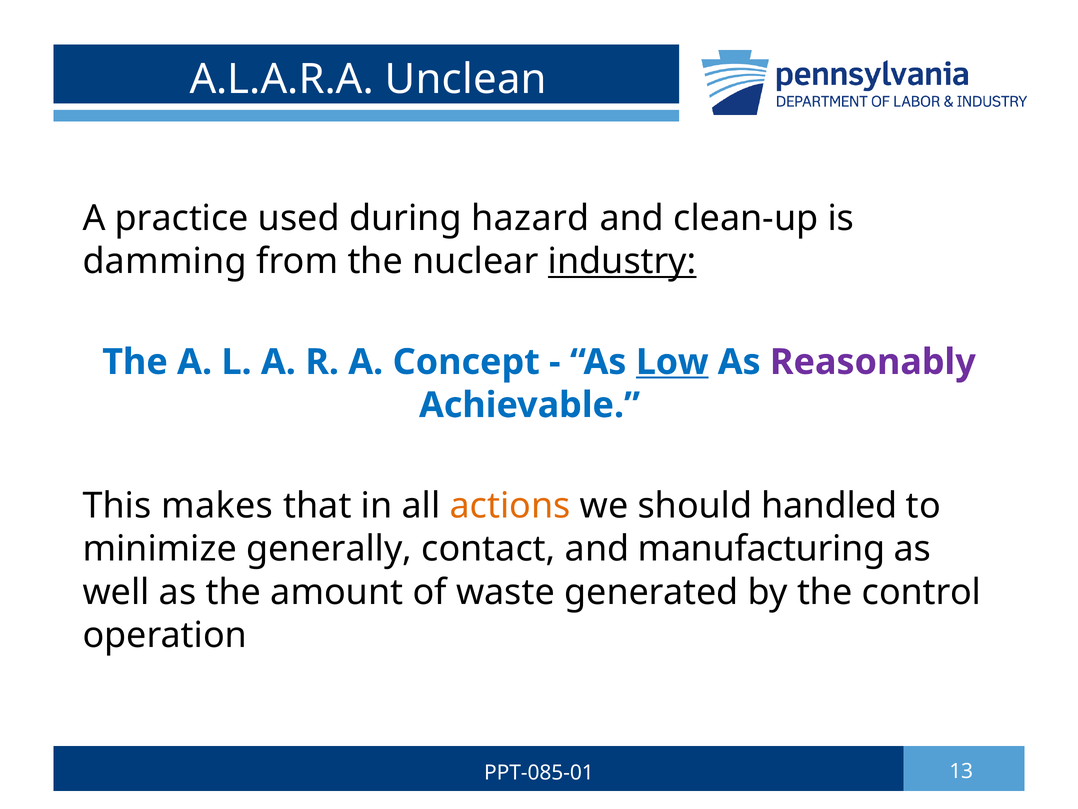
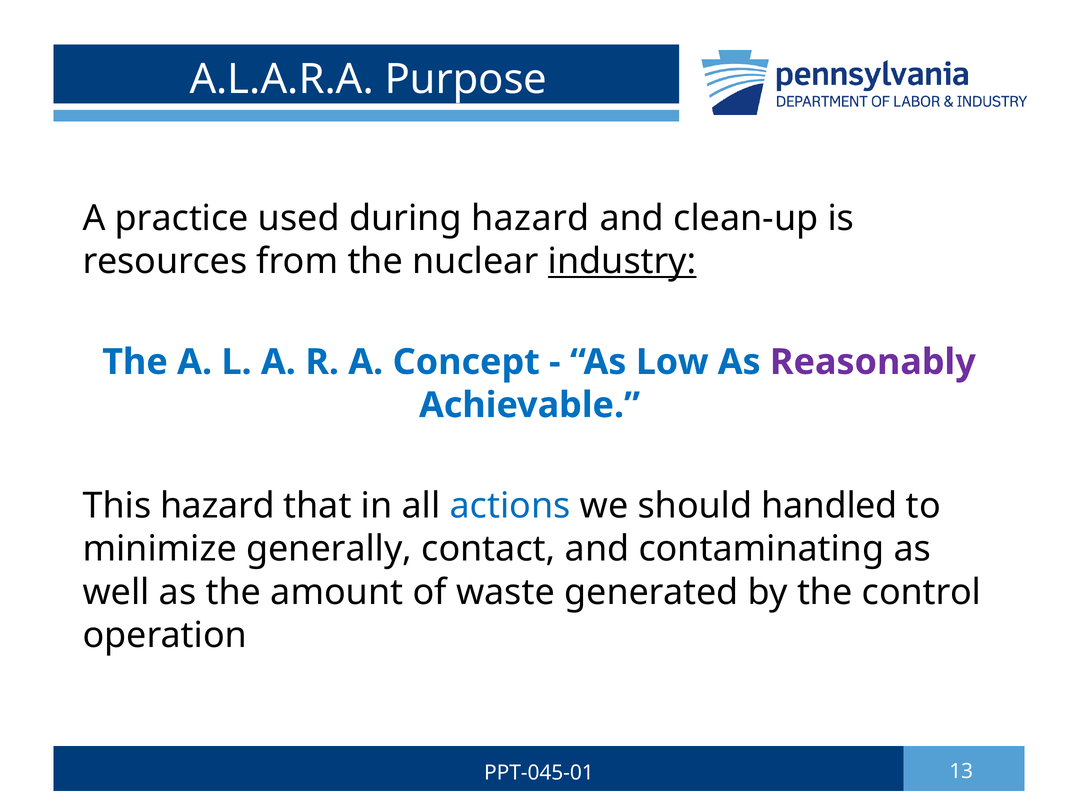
Unclean: Unclean -> Purpose (466, 79)
damming: damming -> resources (165, 261)
Low underline: present -> none (672, 362)
This makes: makes -> hazard (217, 506)
actions colour: orange -> blue (510, 506)
manufacturing: manufacturing -> contaminating (761, 549)
PPT-085-01: PPT-085-01 -> PPT-045-01 (539, 772)
